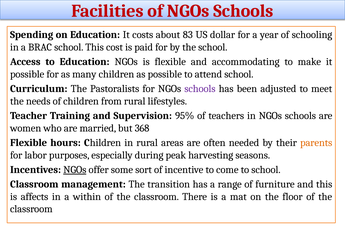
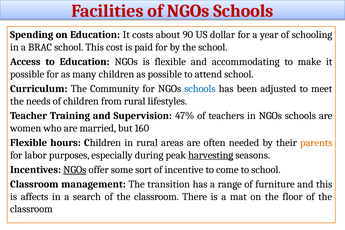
83: 83 -> 90 (188, 35)
Pastoralists: Pastoralists -> Community (115, 89)
schools colour: purple -> blue (200, 89)
95%: 95% -> 47% (185, 116)
368: 368 -> 160 (142, 128)
harvesting underline: none -> present (211, 155)
within: within -> search (87, 197)
